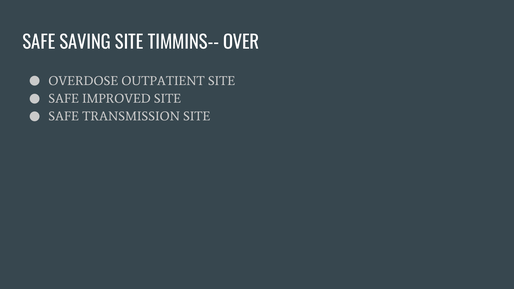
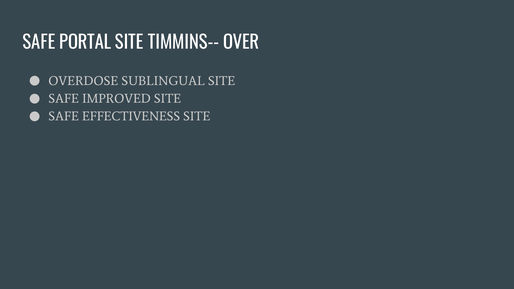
SAVING: SAVING -> PORTAL (85, 43)
OUTPATIENT: OUTPATIENT -> SUBLINGUAL (163, 81)
TRANSMISSION: TRANSMISSION -> EFFECTIVENESS (131, 116)
